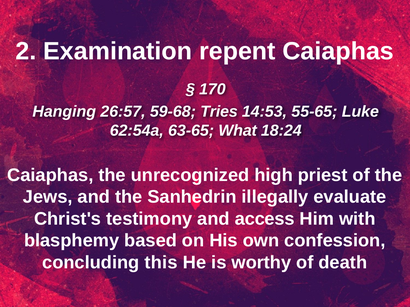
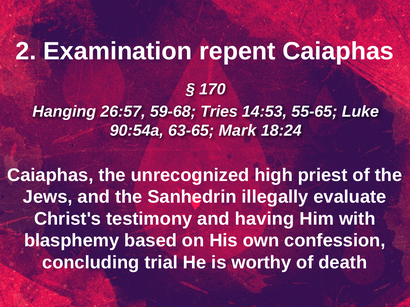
62:54a: 62:54a -> 90:54a (137, 131)
What: What -> Mark (237, 131)
access: access -> having (265, 219)
this: this -> trial (161, 263)
